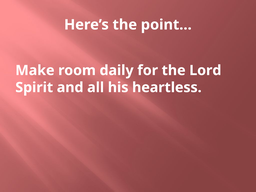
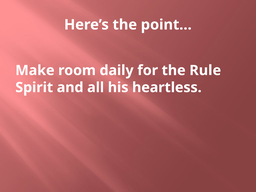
Lord: Lord -> Rule (205, 70)
